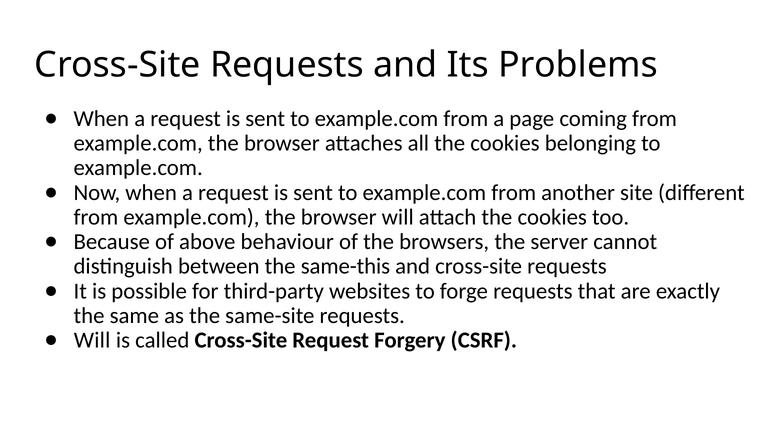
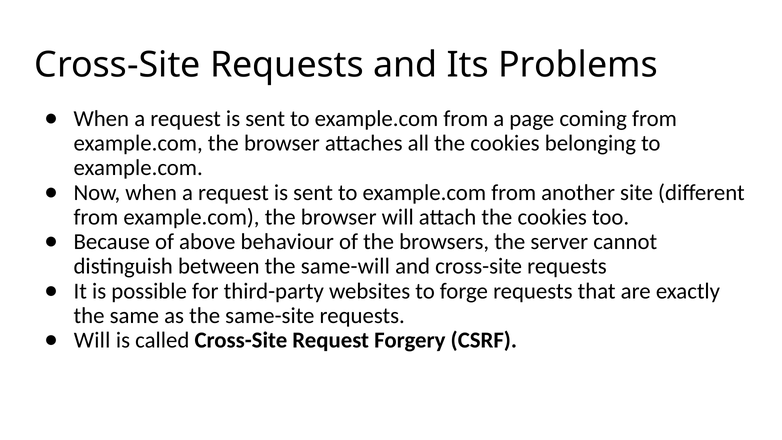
same-this: same-this -> same-will (345, 266)
